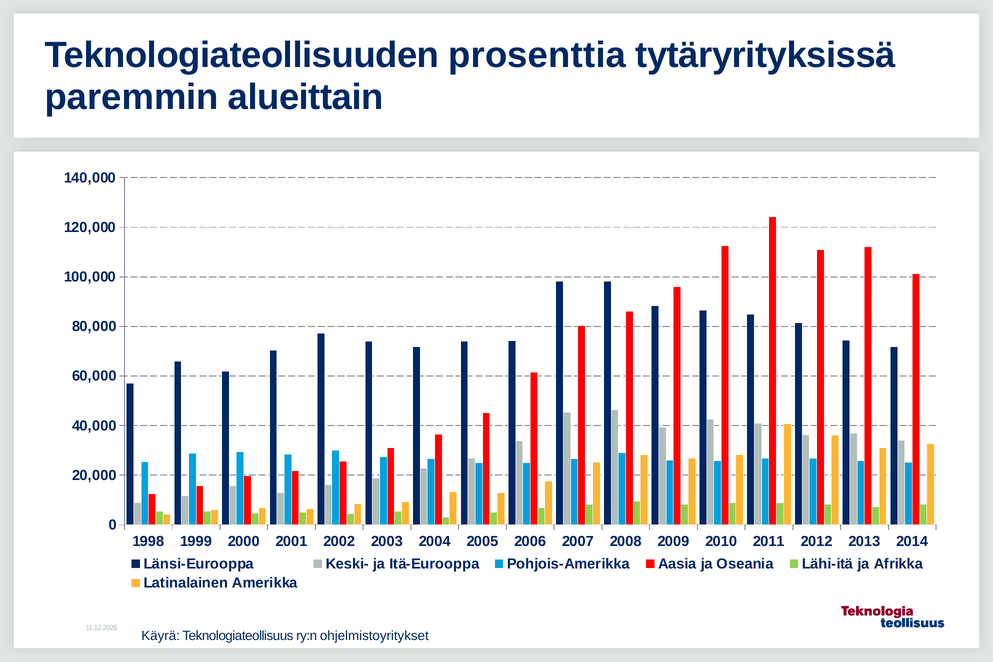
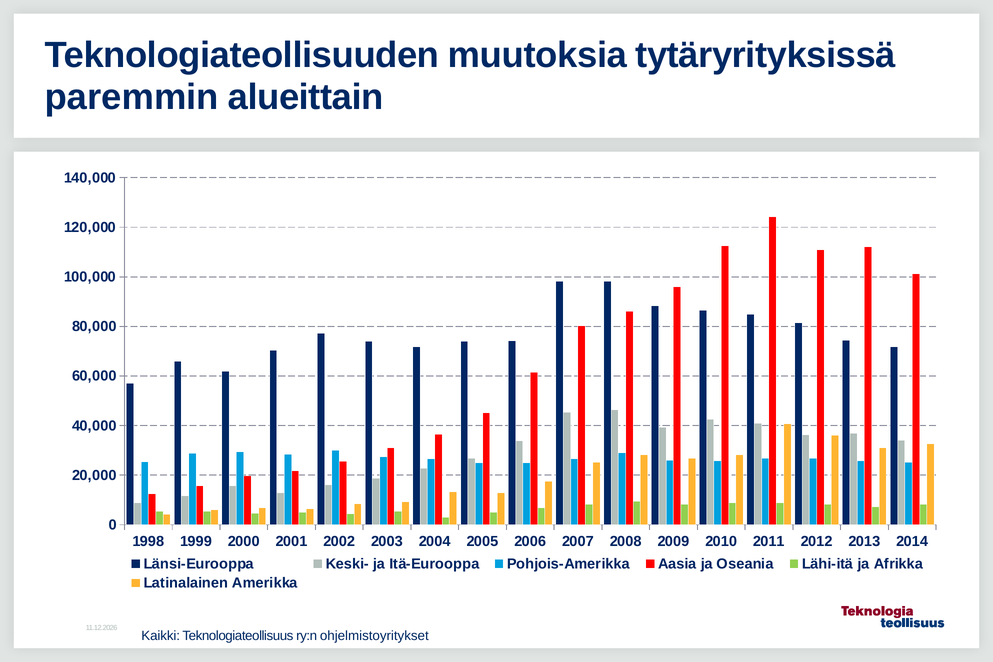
prosenttia: prosenttia -> muutoksia (537, 55)
Käyrä: Käyrä -> Kaikki (161, 636)
